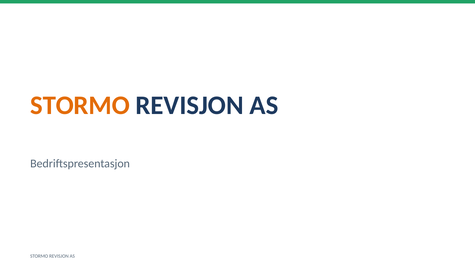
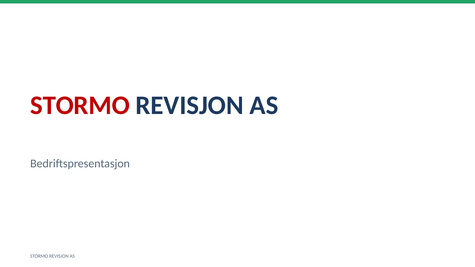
STORMO colour: orange -> red (80, 105)
